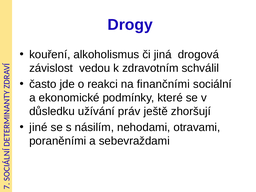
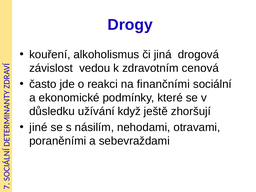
schválil: schválil -> cenová (200, 68)
práv: práv -> když (129, 111)
